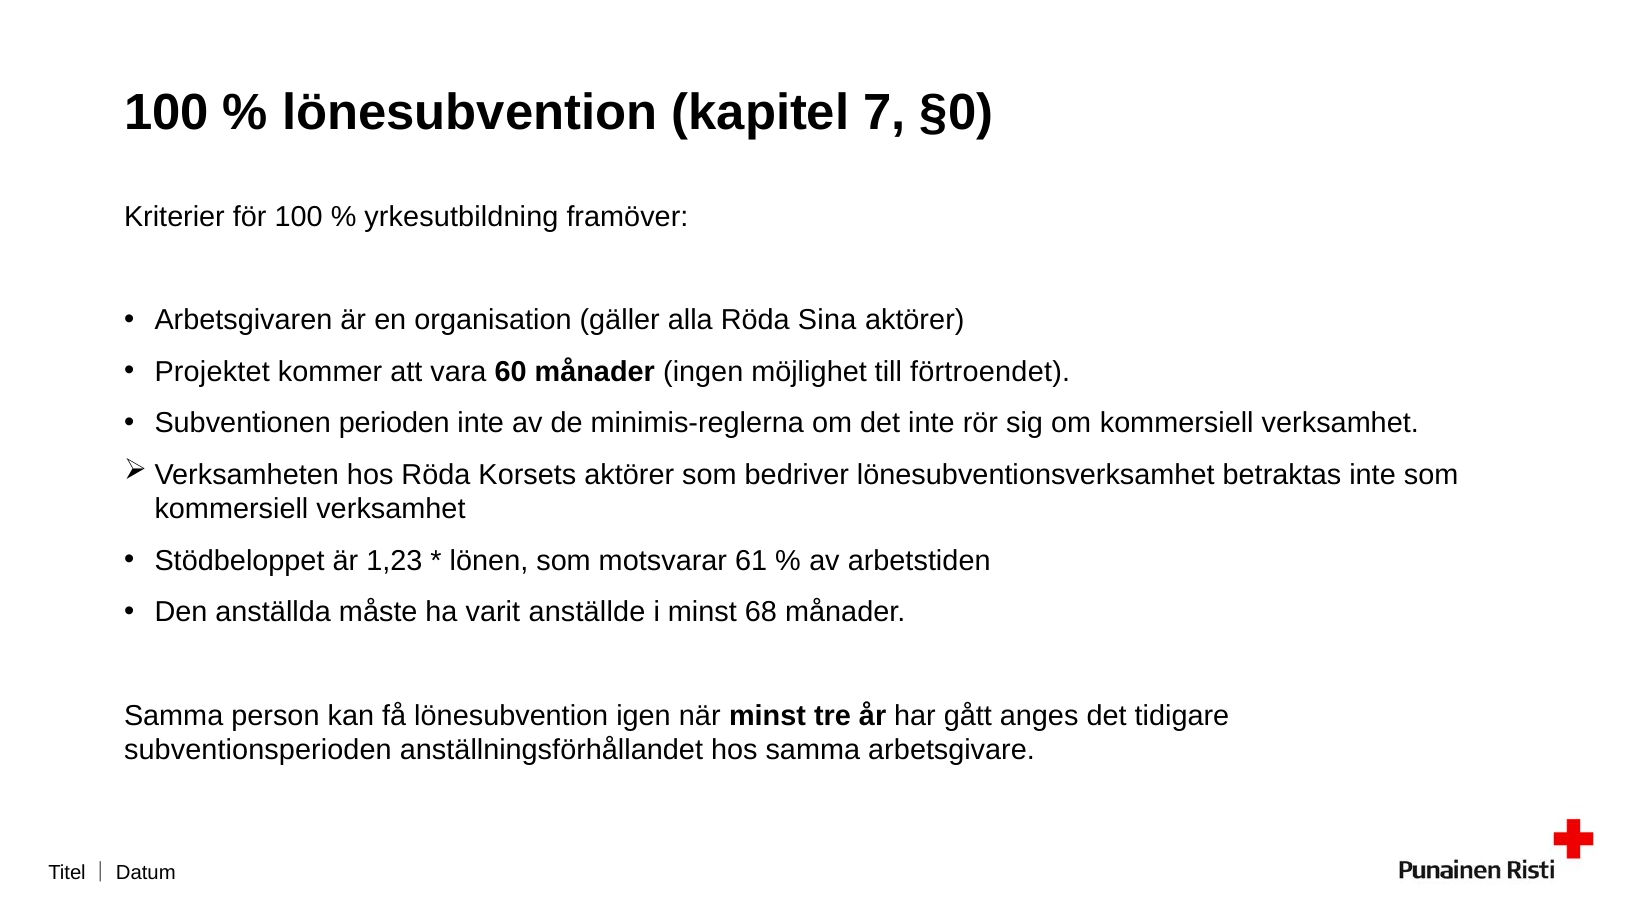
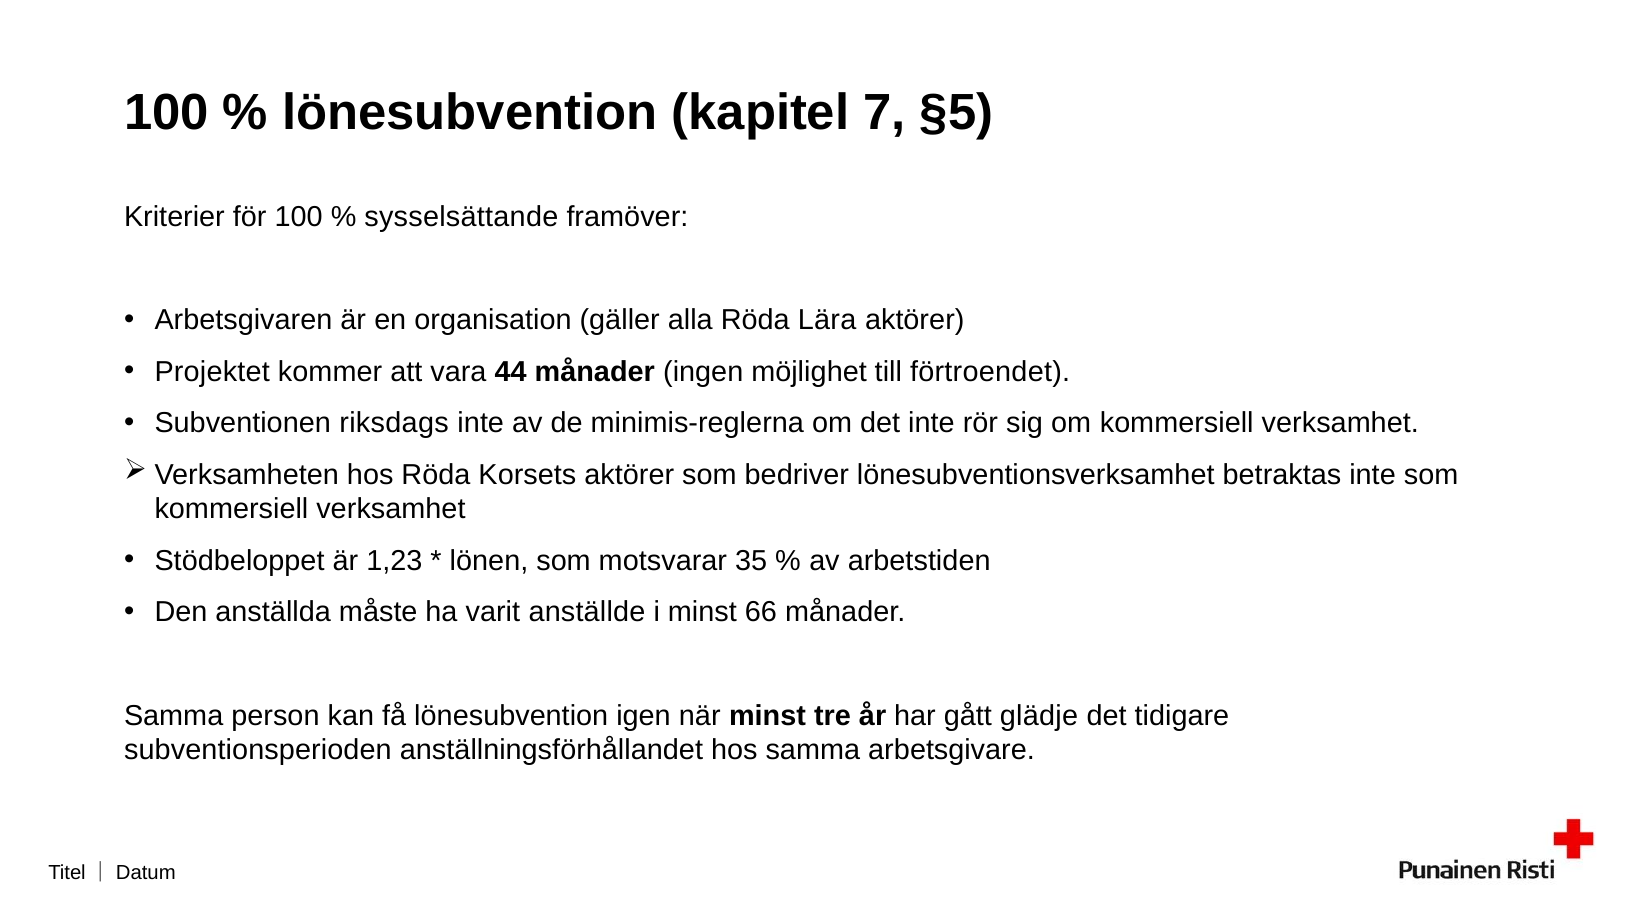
§0: §0 -> §5 (957, 113)
yrkesutbildning: yrkesutbildning -> sysselsättande (461, 217)
Sina: Sina -> Lära (827, 320)
60: 60 -> 44 (511, 372)
perioden: perioden -> riksdags (394, 423)
61: 61 -> 35 (751, 561)
68: 68 -> 66 (761, 613)
anges: anges -> glädje (1039, 716)
